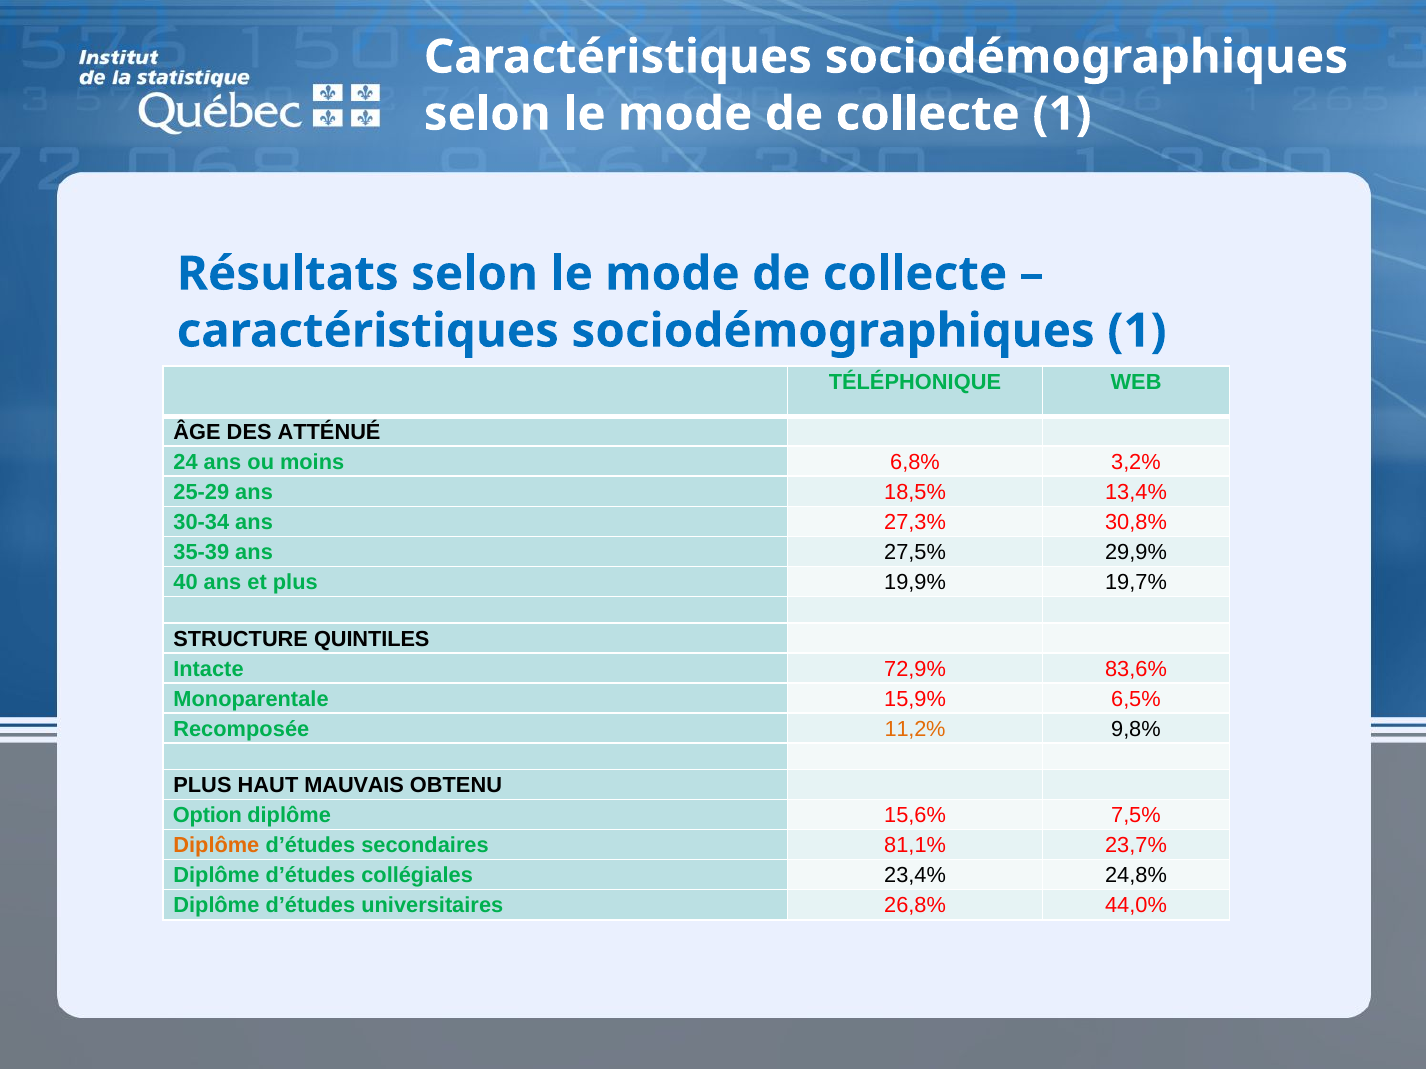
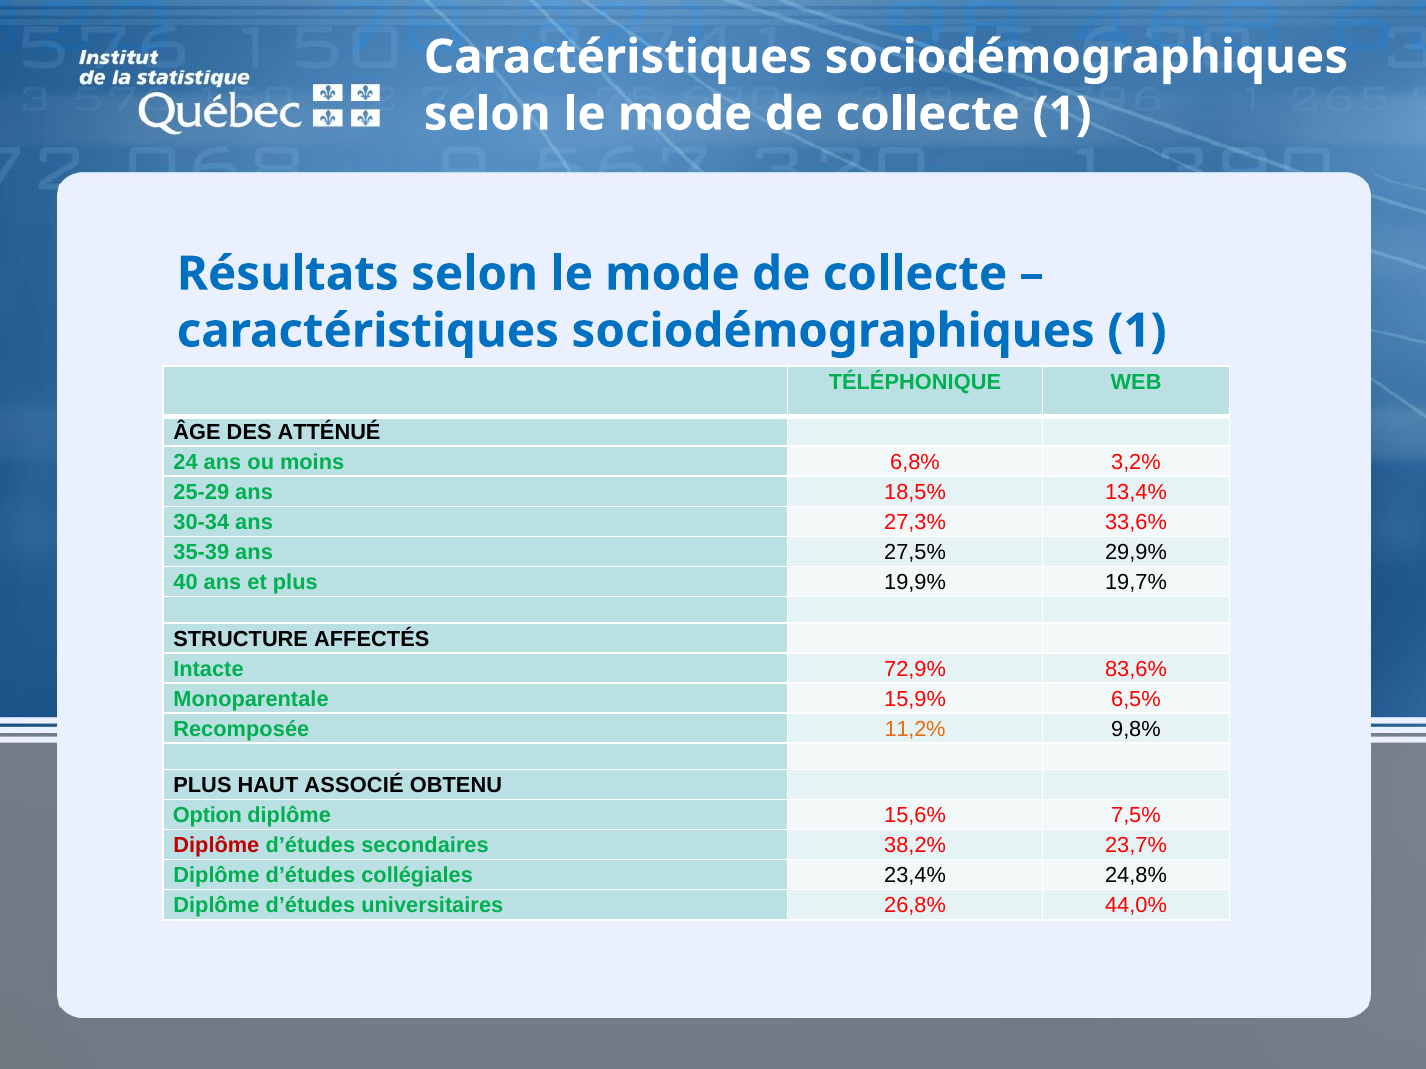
30,8%: 30,8% -> 33,6% (1136, 523)
QUINTILES: QUINTILES -> AFFECTÉS (372, 639)
MAUVAIS: MAUVAIS -> ASSOCIÉ (354, 786)
Diplôme colour: orange -> red (216, 846)
81,1%: 81,1% -> 38,2% (915, 846)
